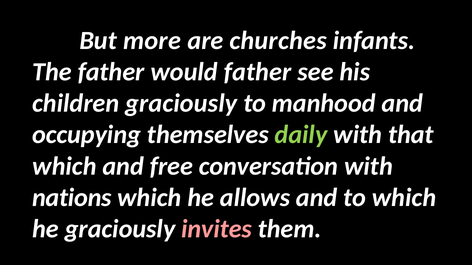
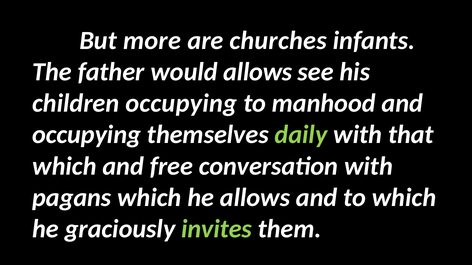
would father: father -> allows (258, 72)
children graciously: graciously -> occupying (181, 103)
nations: nations -> pagans (72, 198)
invites colour: pink -> light green (217, 229)
